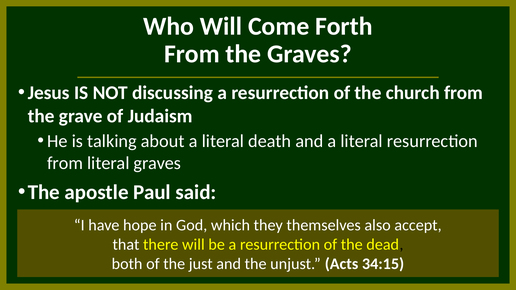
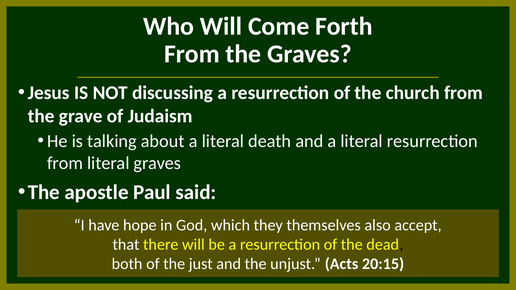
34:15: 34:15 -> 20:15 (383, 264)
